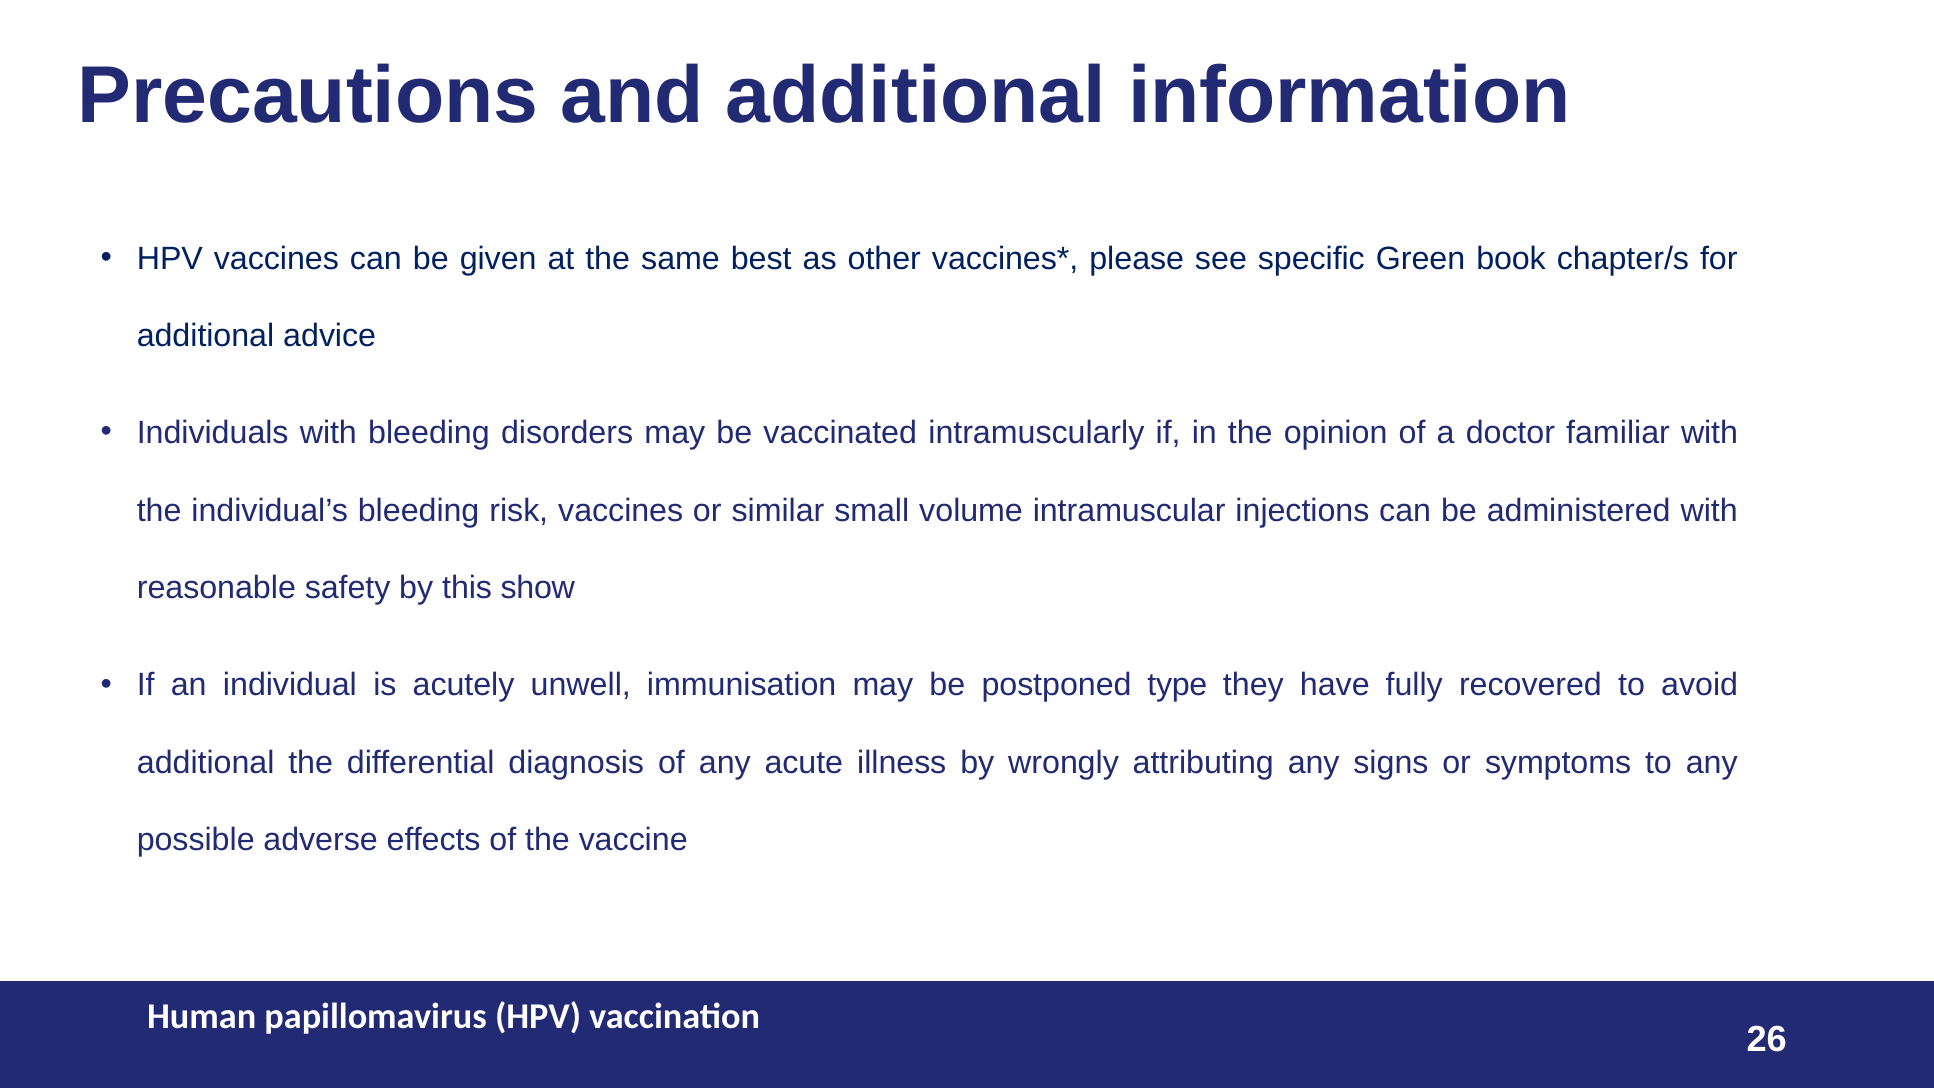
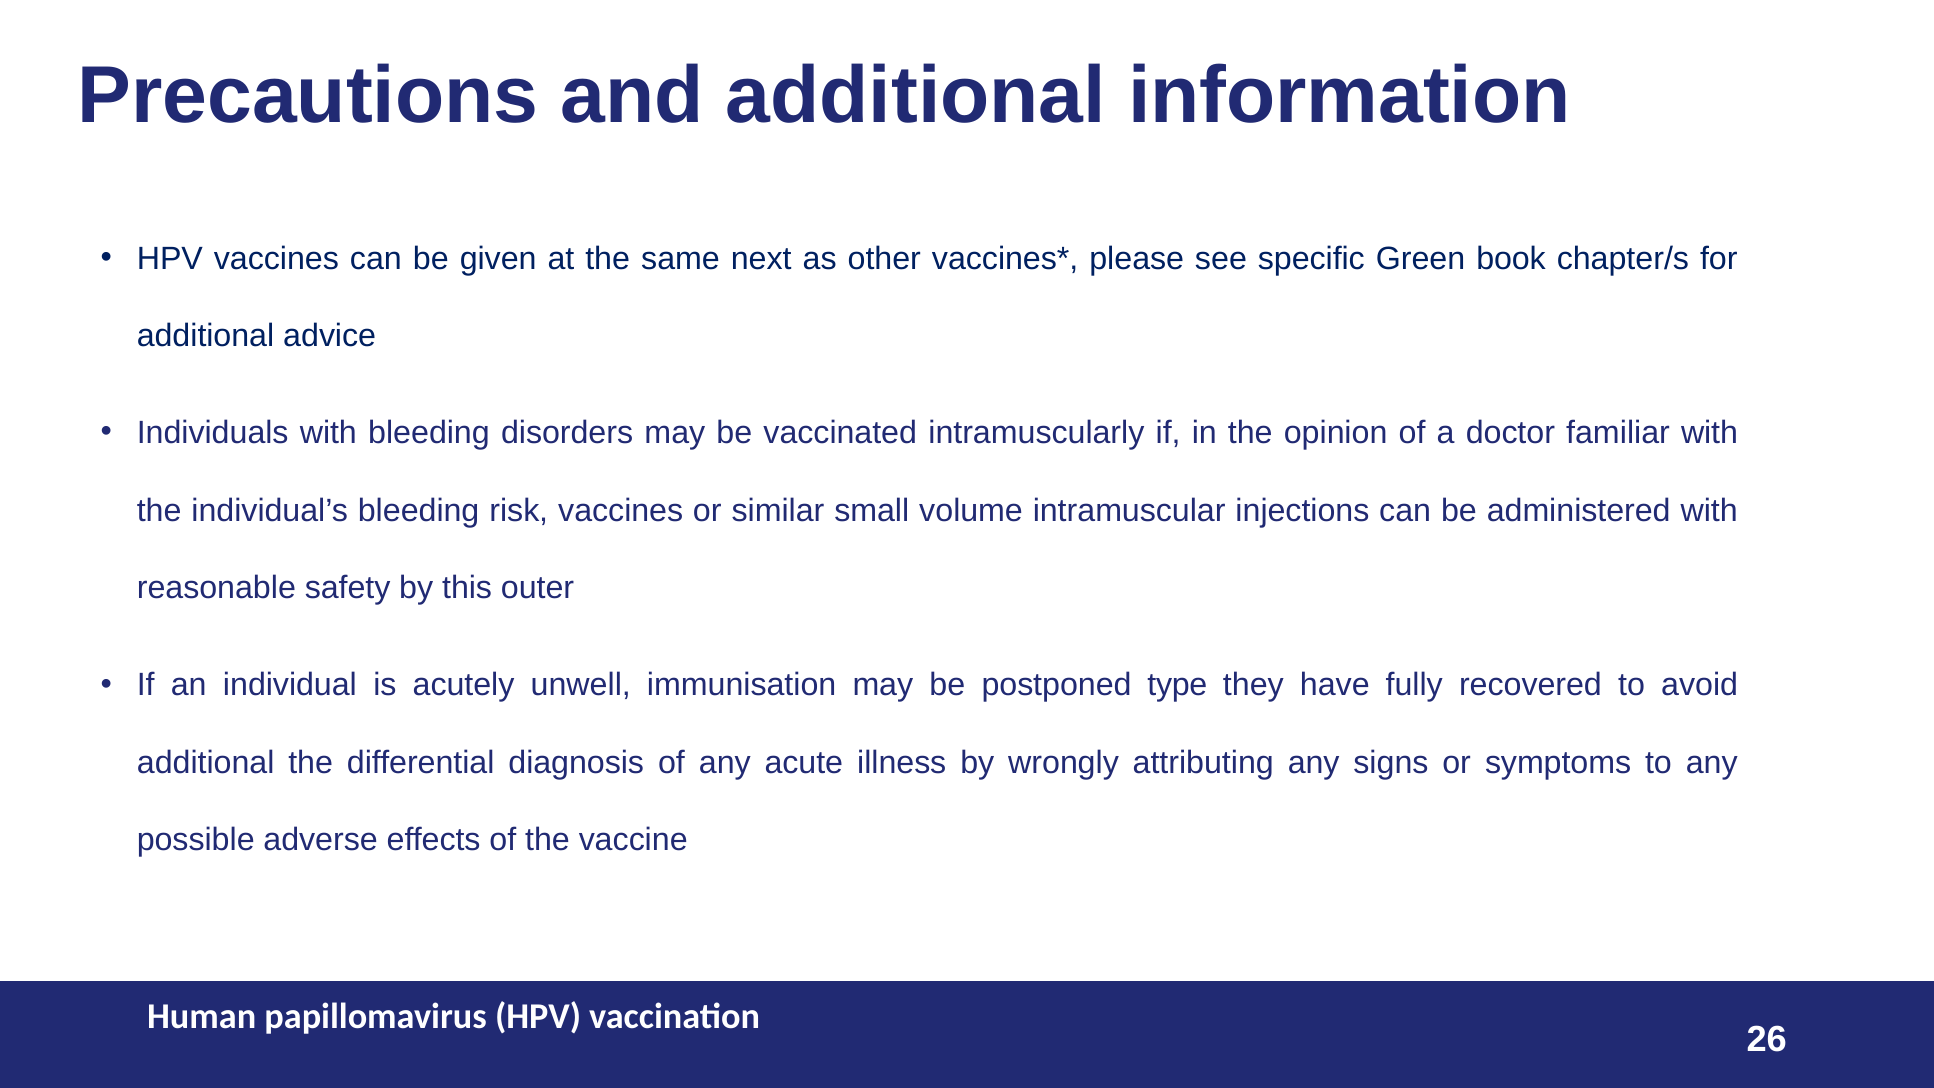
best: best -> next (761, 258)
show: show -> outer (538, 588)
